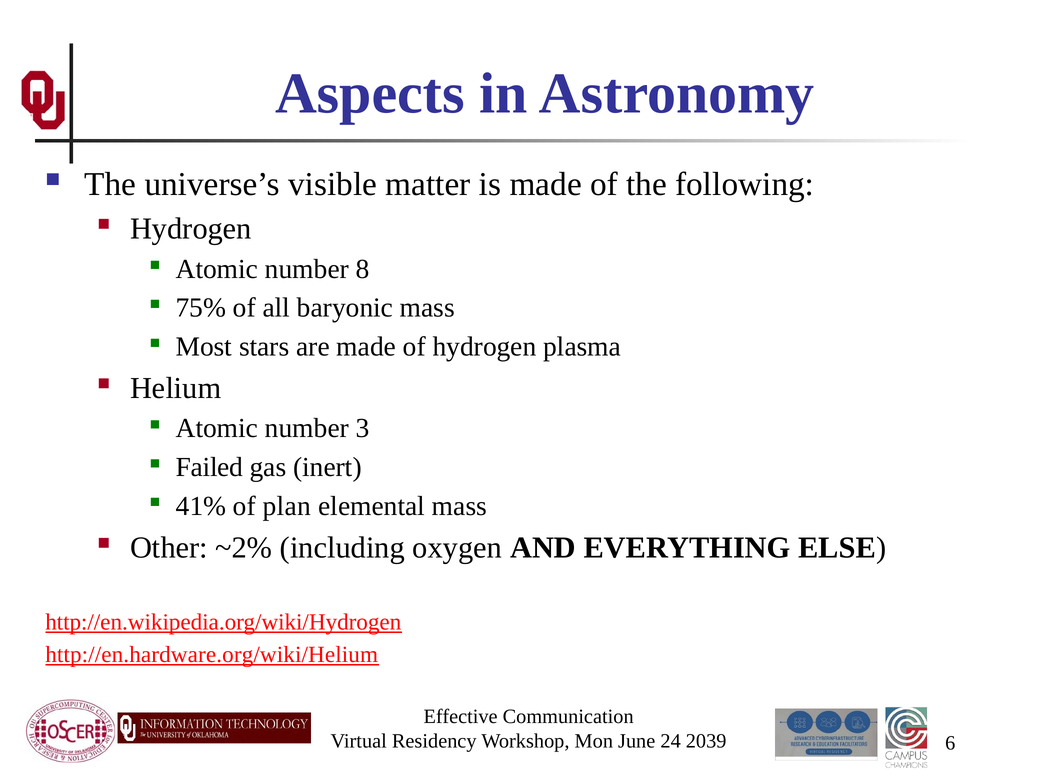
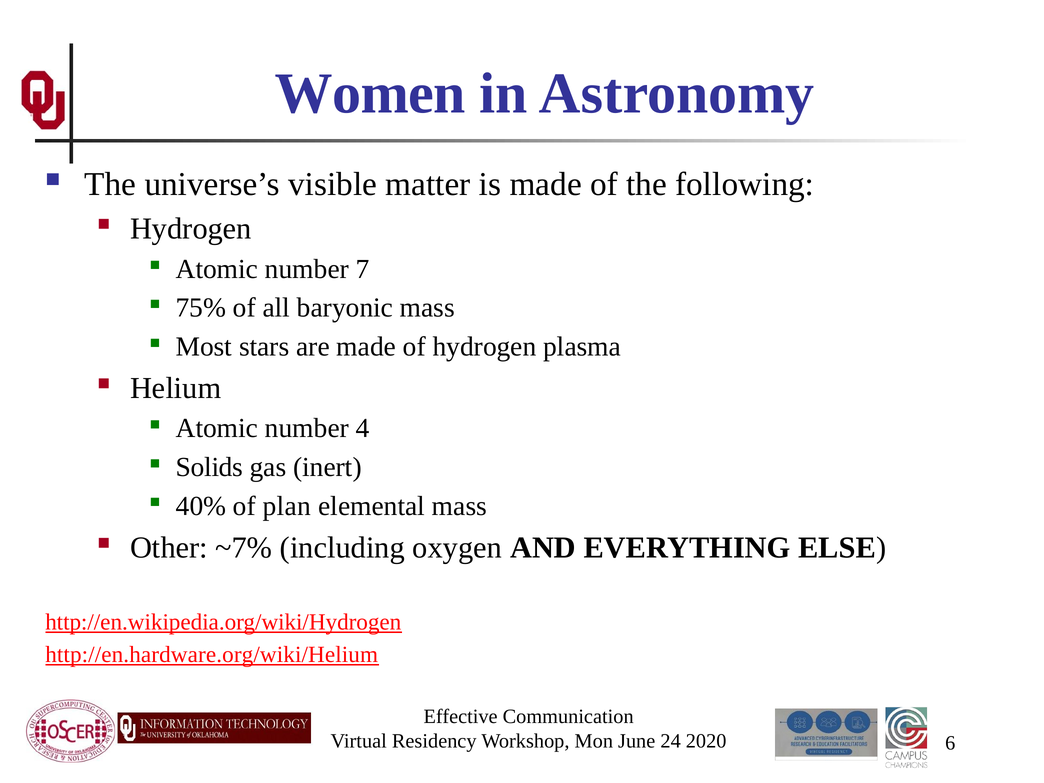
Aspects: Aspects -> Women (370, 94)
8: 8 -> 7 (363, 269)
3: 3 -> 4 (363, 428)
Failed: Failed -> Solids (209, 467)
41%: 41% -> 40% (201, 506)
~2%: ~2% -> ~7% (244, 547)
2039: 2039 -> 2020 (706, 741)
